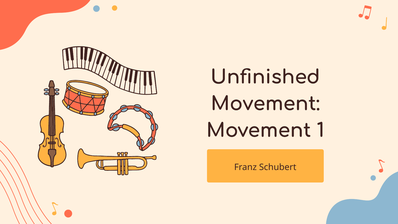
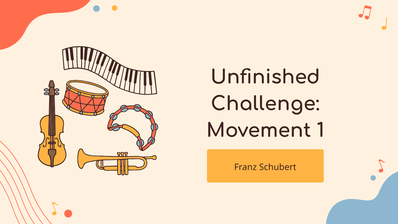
Movement: Movement -> Challenge (265, 104)
